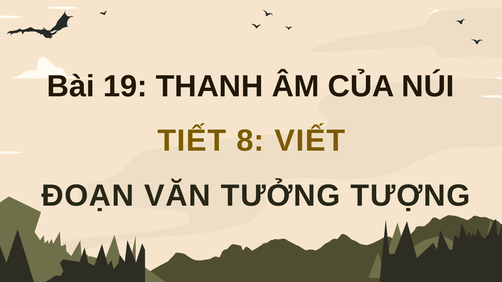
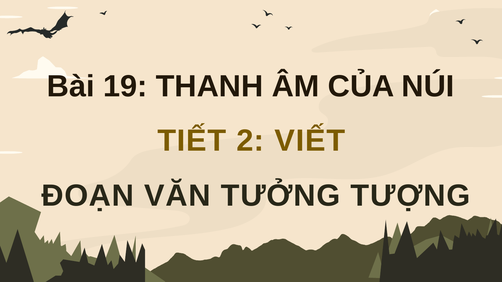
8: 8 -> 2 (250, 141)
